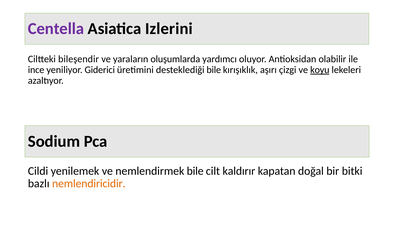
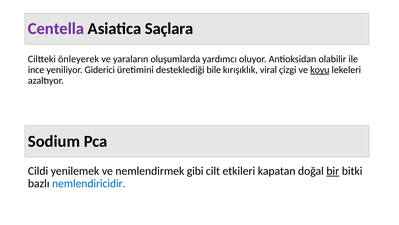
Izlerini: Izlerini -> Saçlara (169, 28)
bileşendir: bileşendir -> önleyerek (79, 59)
aşırı: aşırı -> viral (268, 70)
nemlendirmek bile: bile -> gibi (195, 171)
kaldırır: kaldırır -> etkileri (239, 171)
bir underline: none -> present (333, 171)
nemlendiricidir colour: orange -> blue (89, 183)
